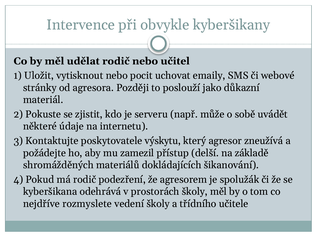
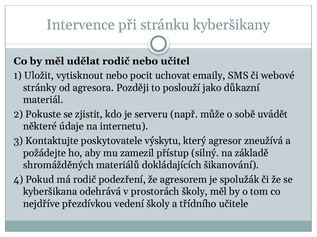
obvykle: obvykle -> stránku (165, 25)
delší: delší -> silný (205, 153)
rozmyslete: rozmyslete -> přezdívkou (87, 204)
